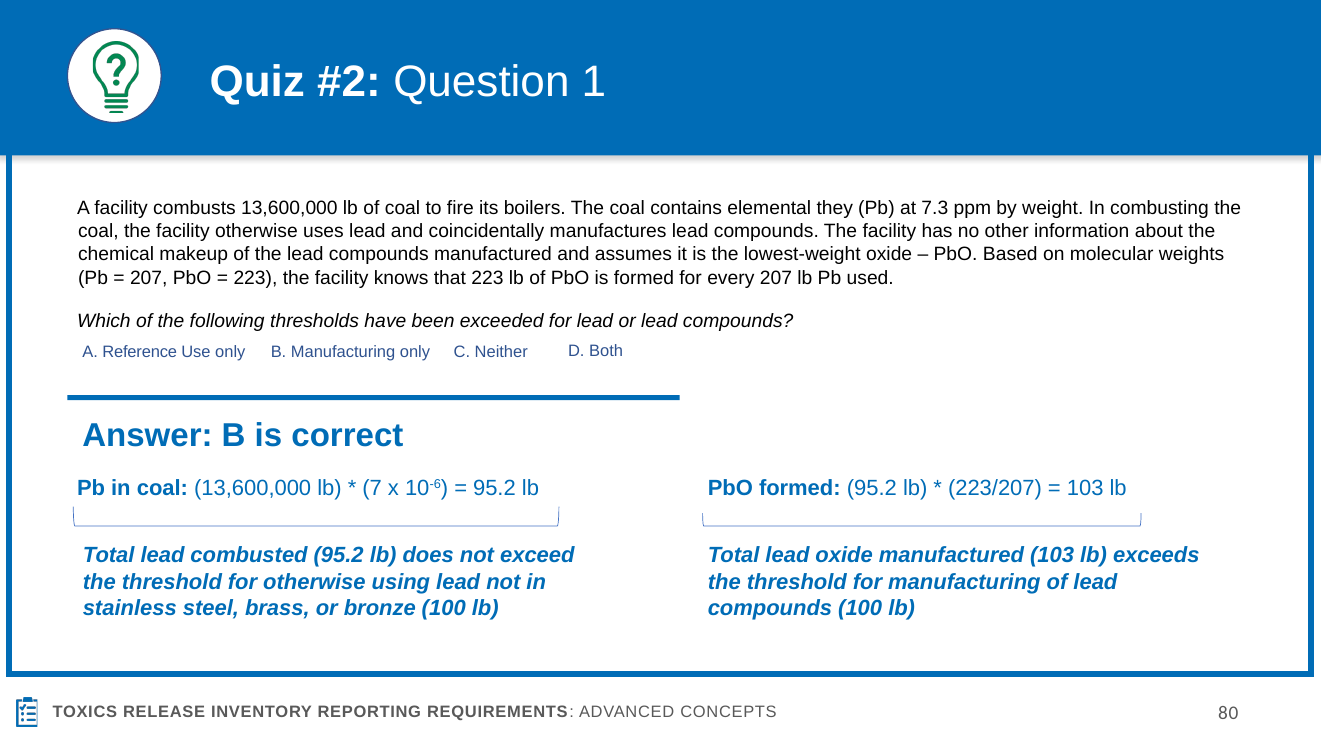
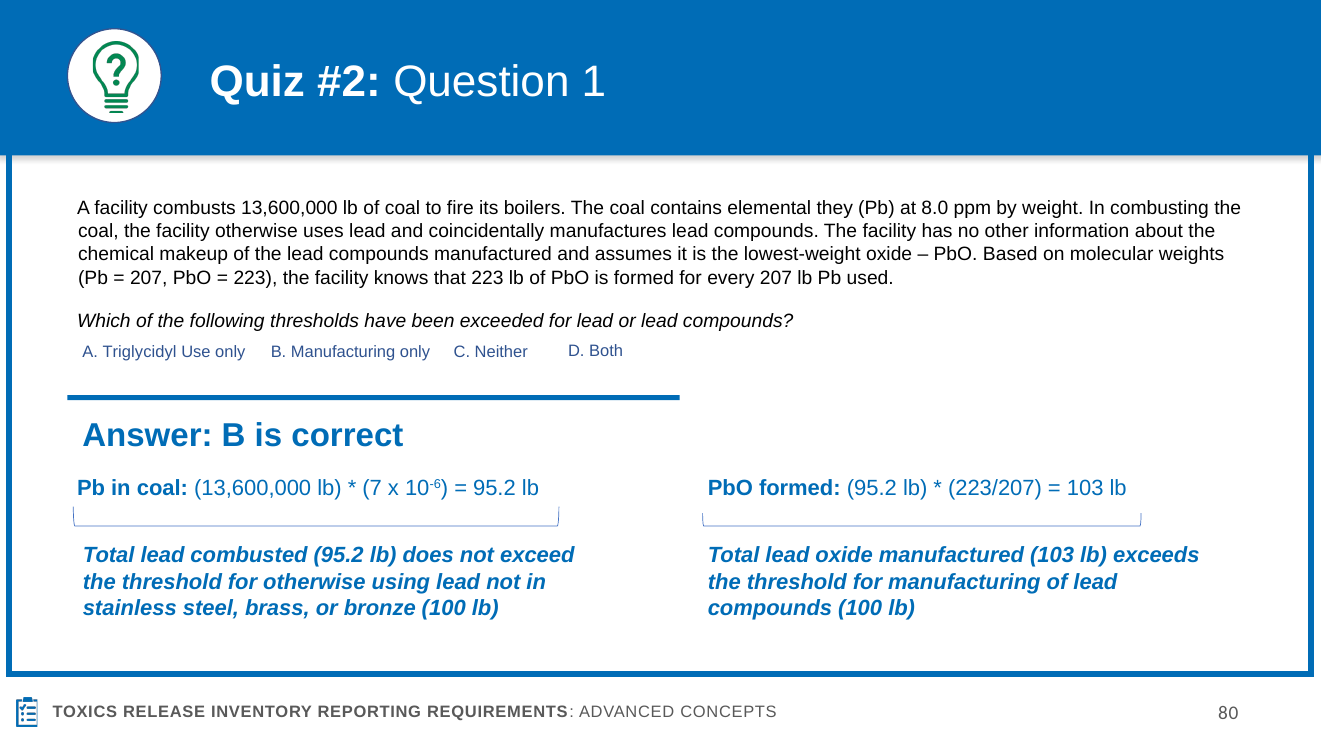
7.3: 7.3 -> 8.0 (935, 208)
Reference: Reference -> Triglycidyl (140, 352)
